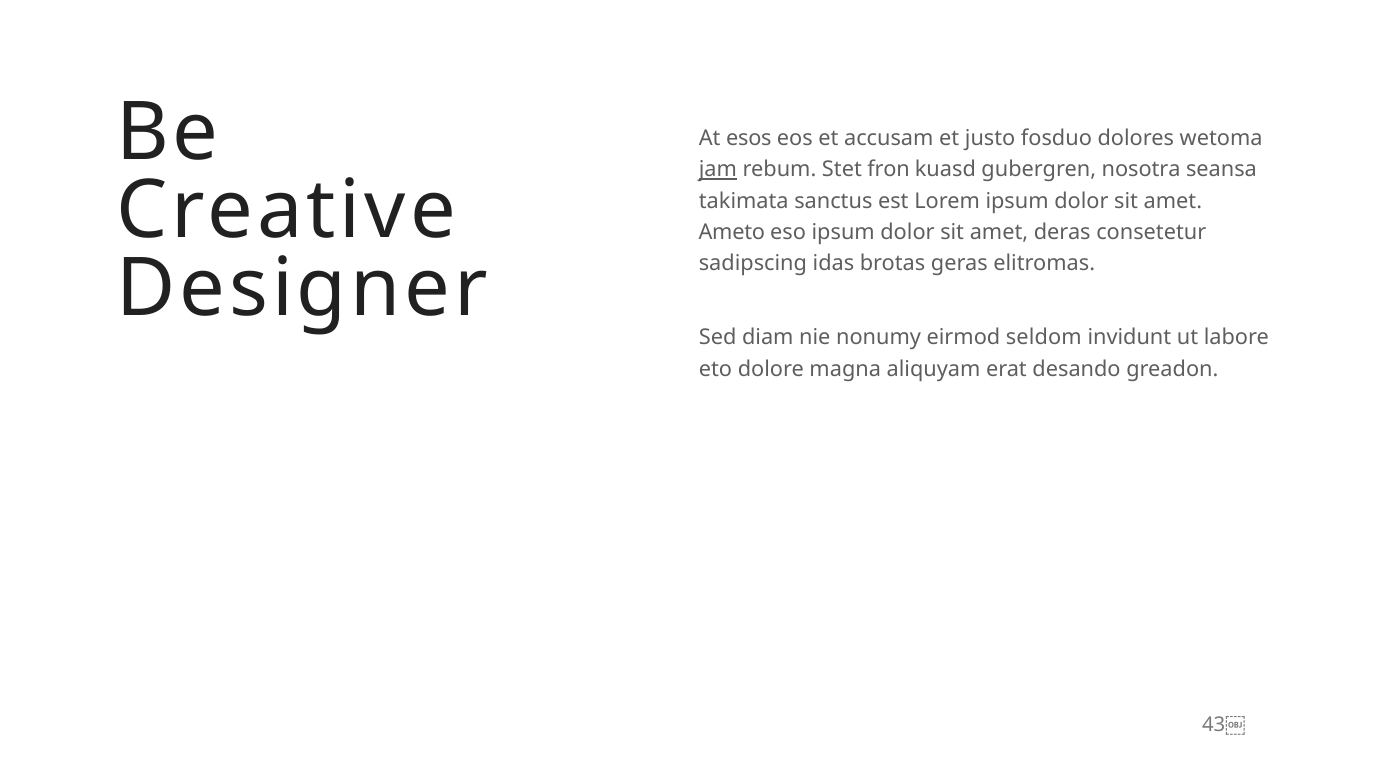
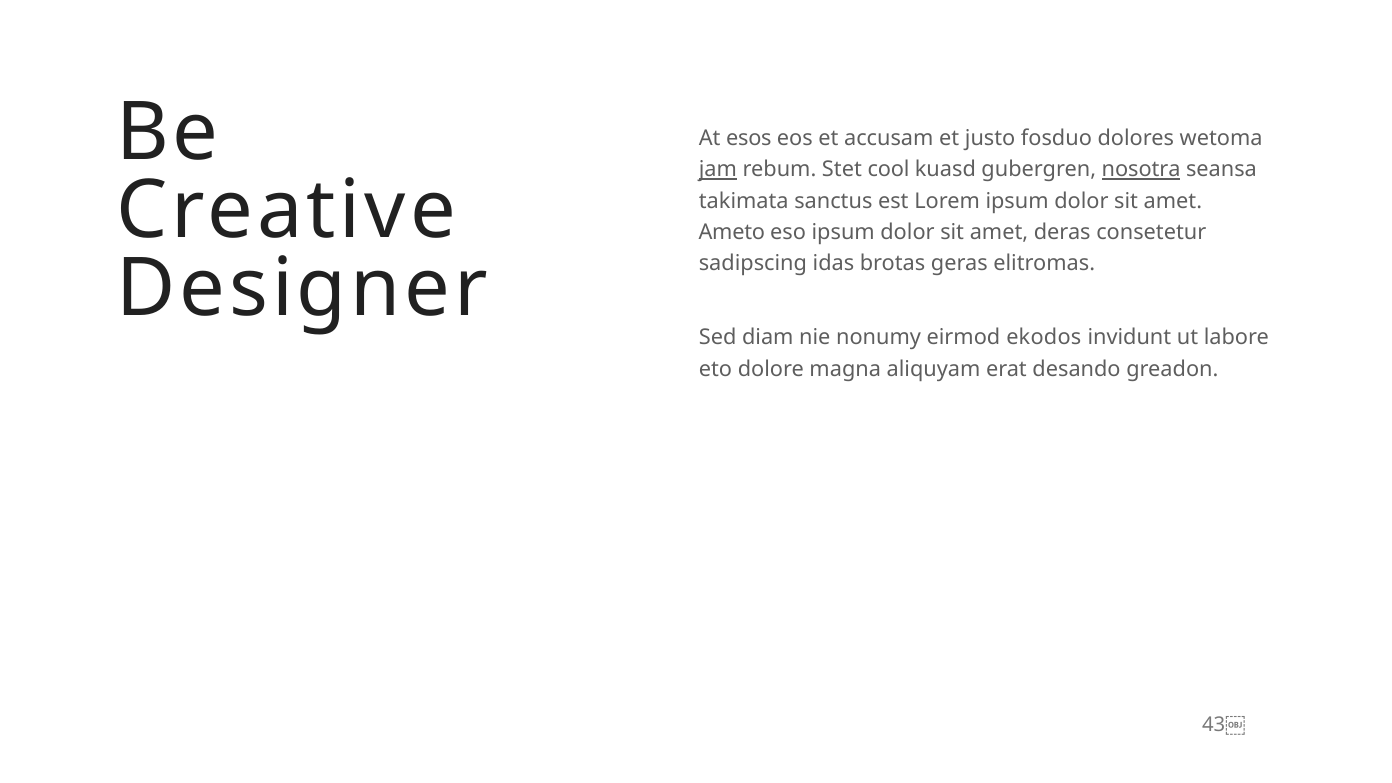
fron: fron -> cool (888, 170)
nosotra underline: none -> present (1141, 170)
seldom: seldom -> ekodos (1044, 338)
